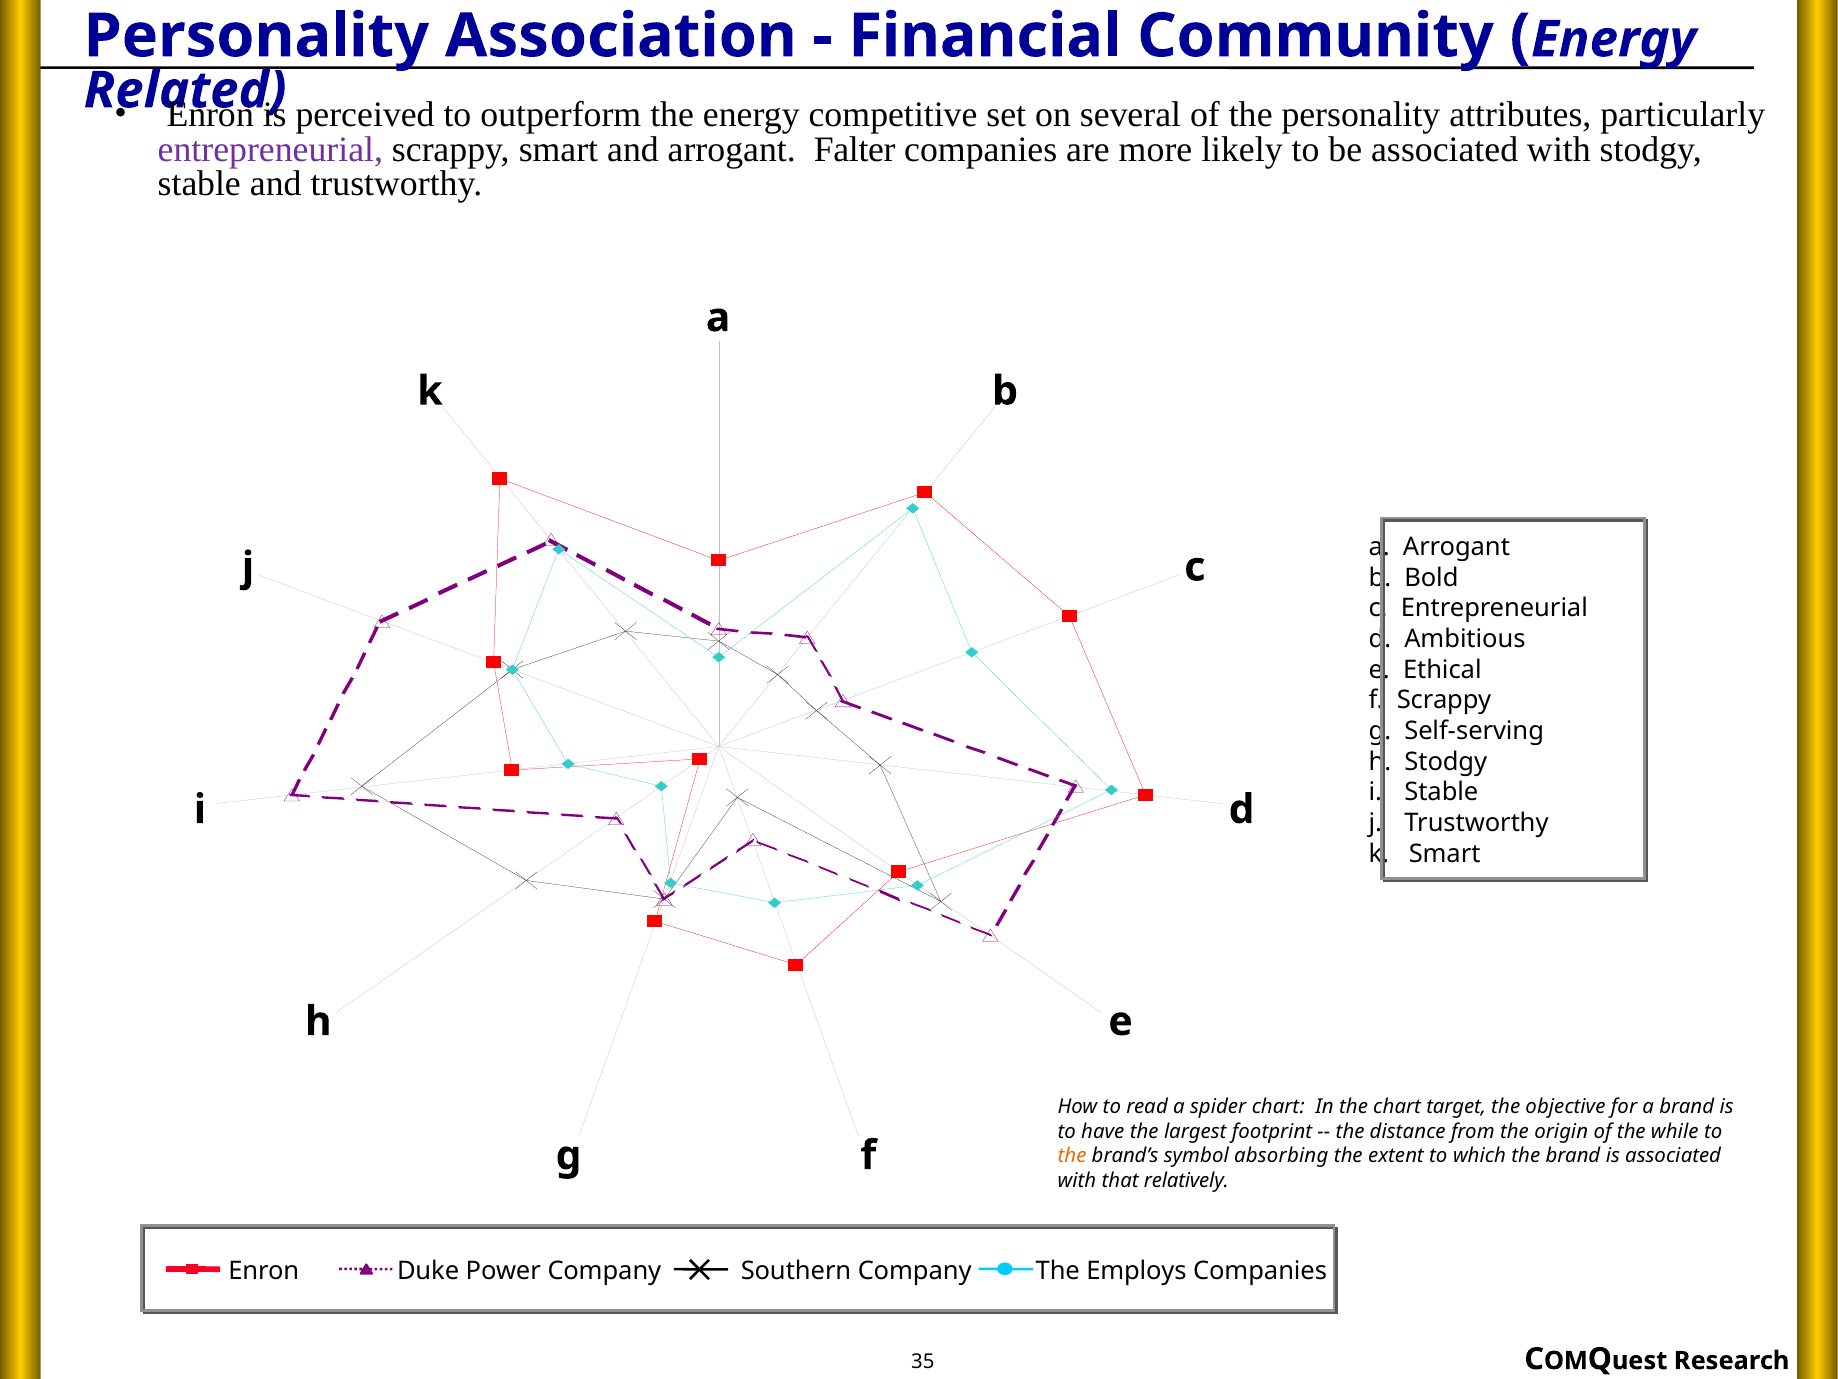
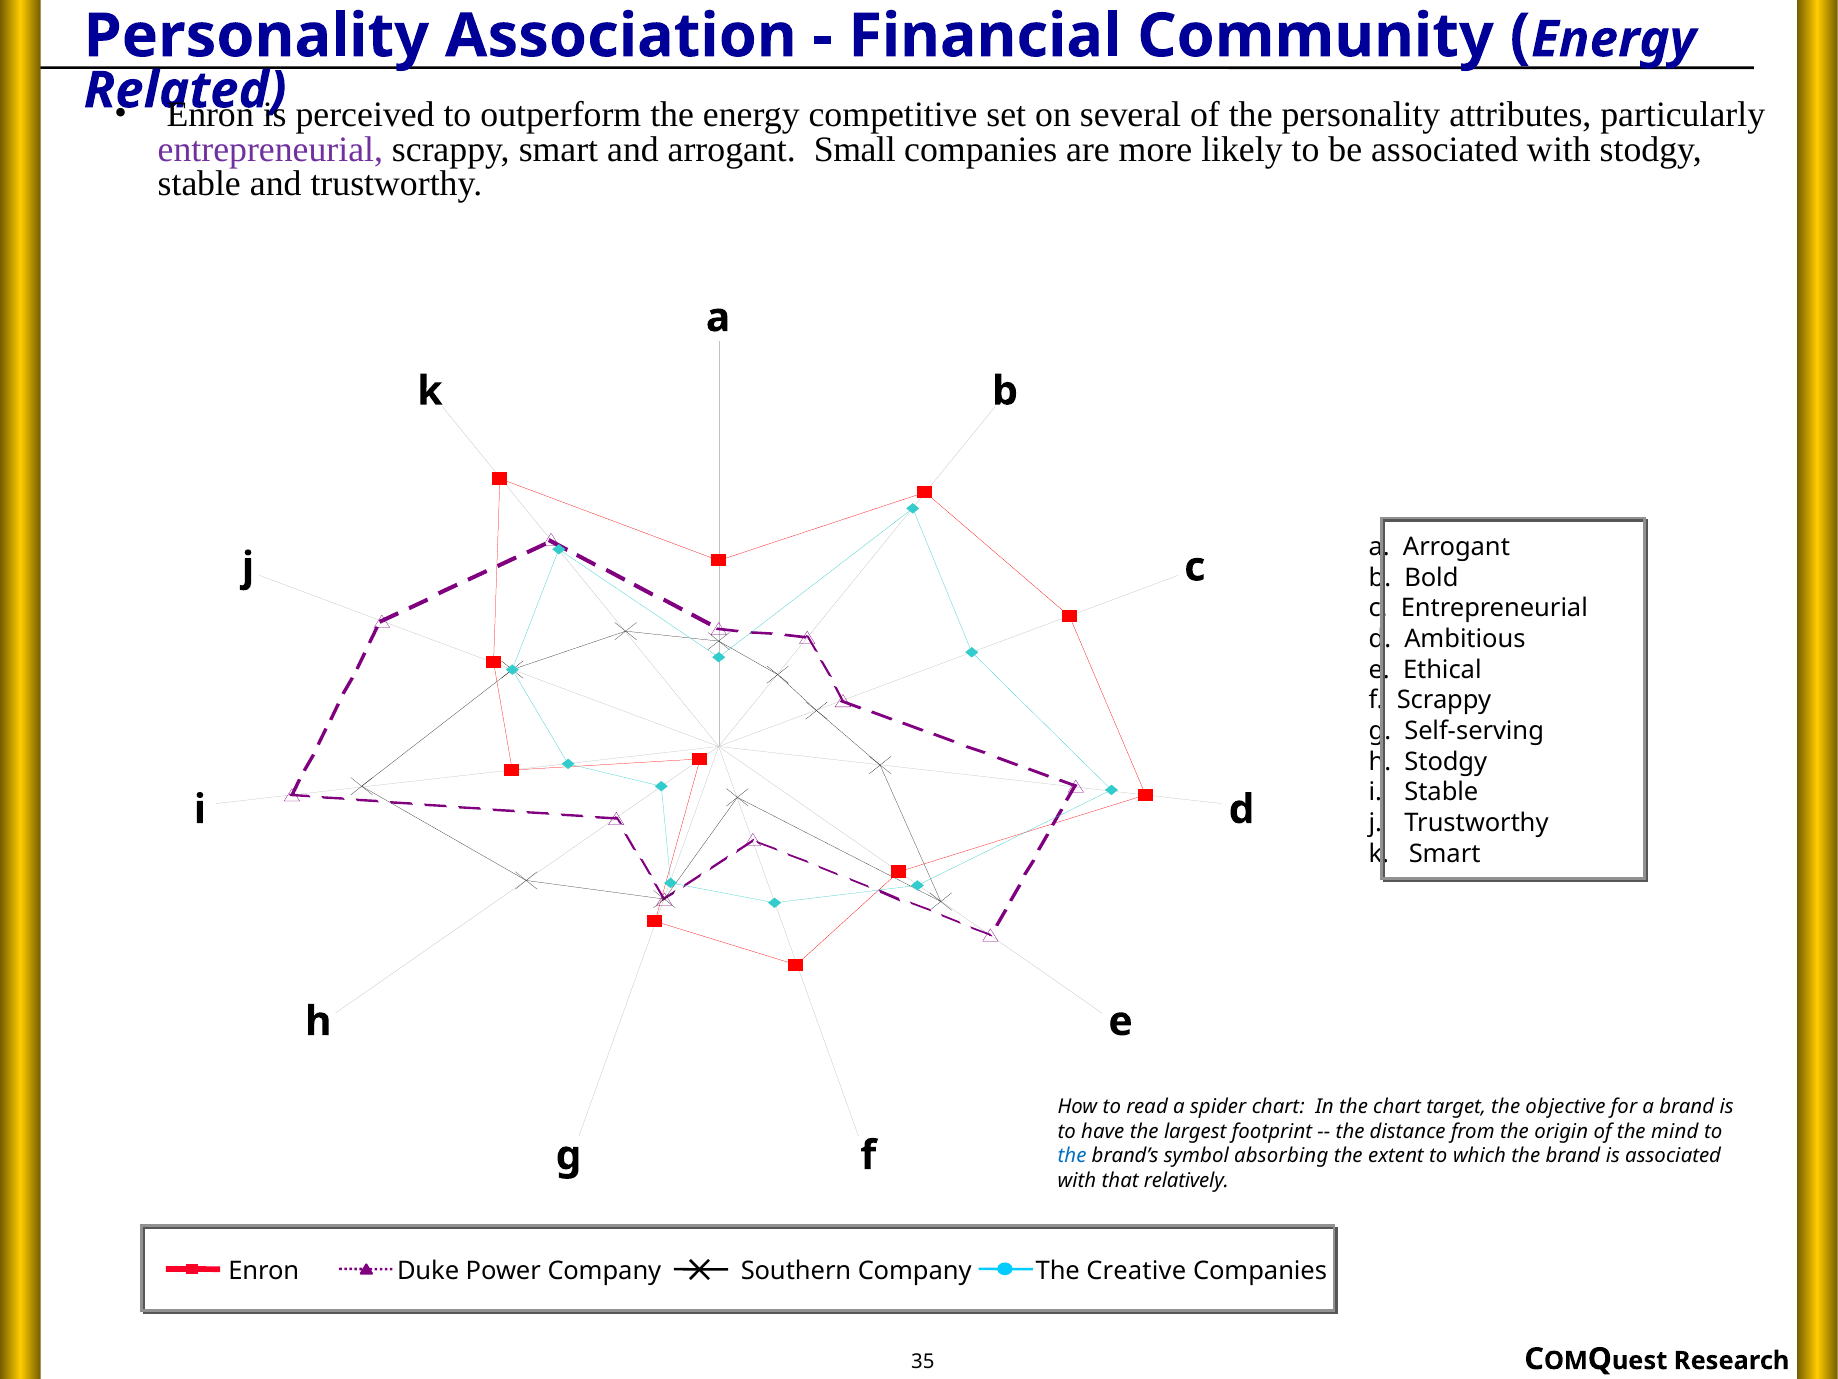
Falter: Falter -> Small (855, 149)
while: while -> mind (1675, 1131)
the colour: orange -> blue (1072, 1156)
Employs: Employs -> Creative (1136, 1270)
